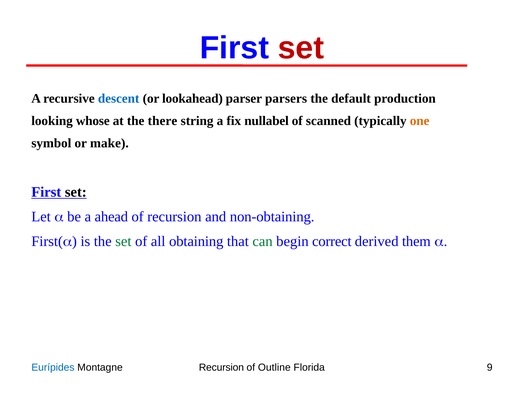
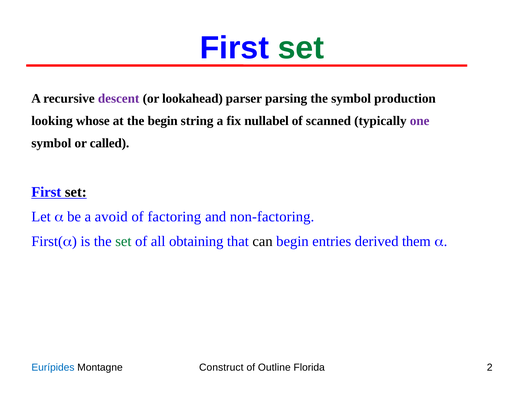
set colour: red -> green (301, 48)
descent colour: blue -> purple (119, 99)
parsers: parsers -> parsing (286, 99)
the default: default -> symbol (351, 99)
the there: there -> begin (163, 121)
one colour: orange -> purple (420, 121)
make: make -> called (110, 143)
ahead: ahead -> avoid (111, 217)
of recursion: recursion -> factoring (174, 217)
non-obtaining: non-obtaining -> non-factoring (272, 217)
can colour: green -> black (263, 241)
correct: correct -> entries (332, 241)
Montagne Recursion: Recursion -> Construct (221, 367)
9: 9 -> 2 (490, 367)
